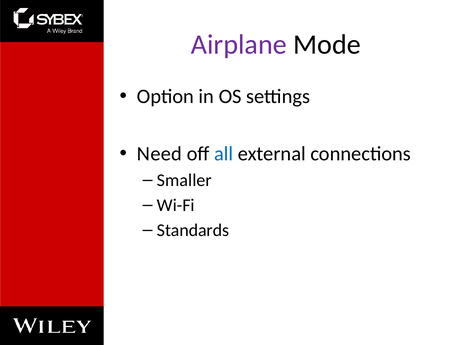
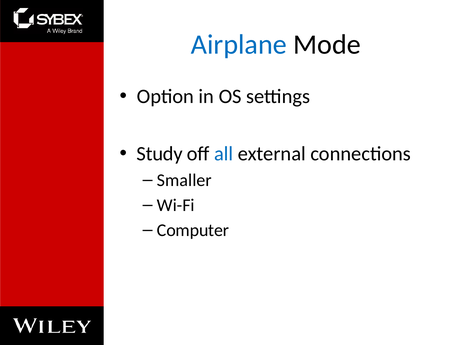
Airplane colour: purple -> blue (239, 45)
Need: Need -> Study (160, 154)
Standards: Standards -> Computer (193, 230)
